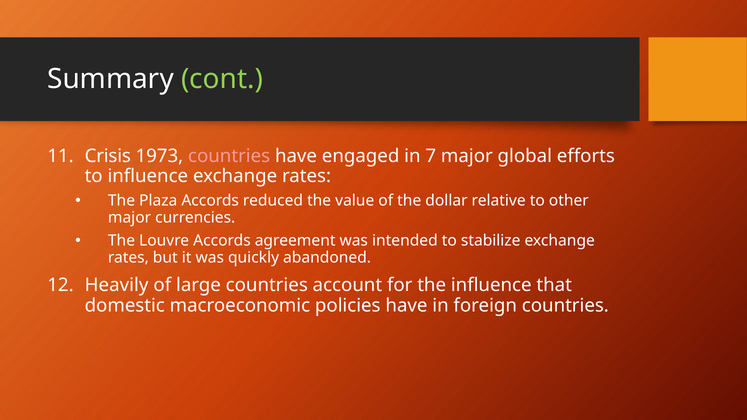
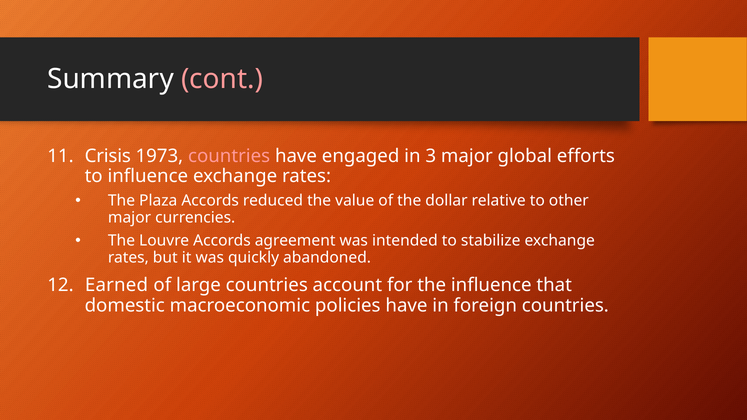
cont colour: light green -> pink (222, 79)
7: 7 -> 3 (431, 156)
Heavily: Heavily -> Earned (117, 285)
